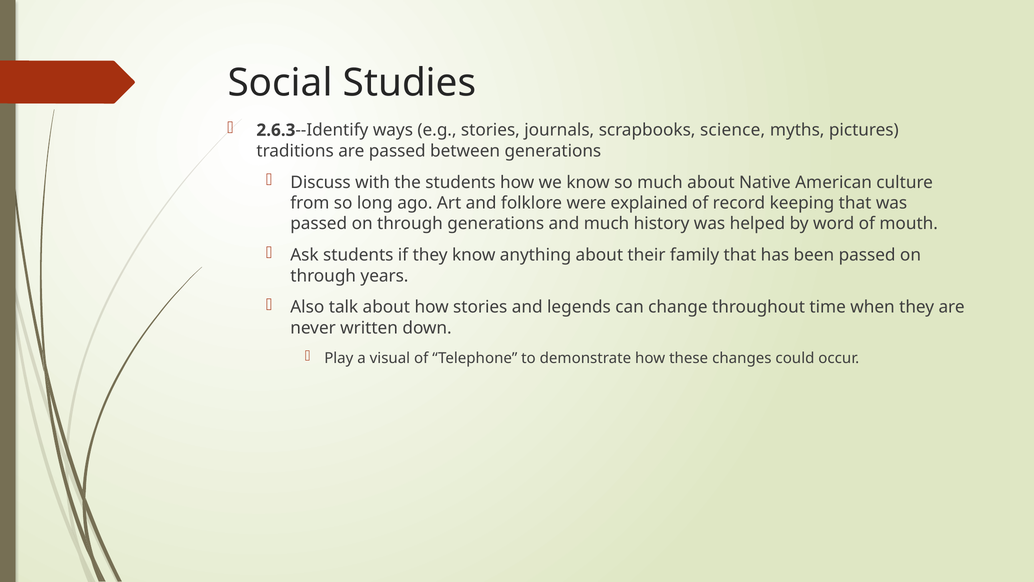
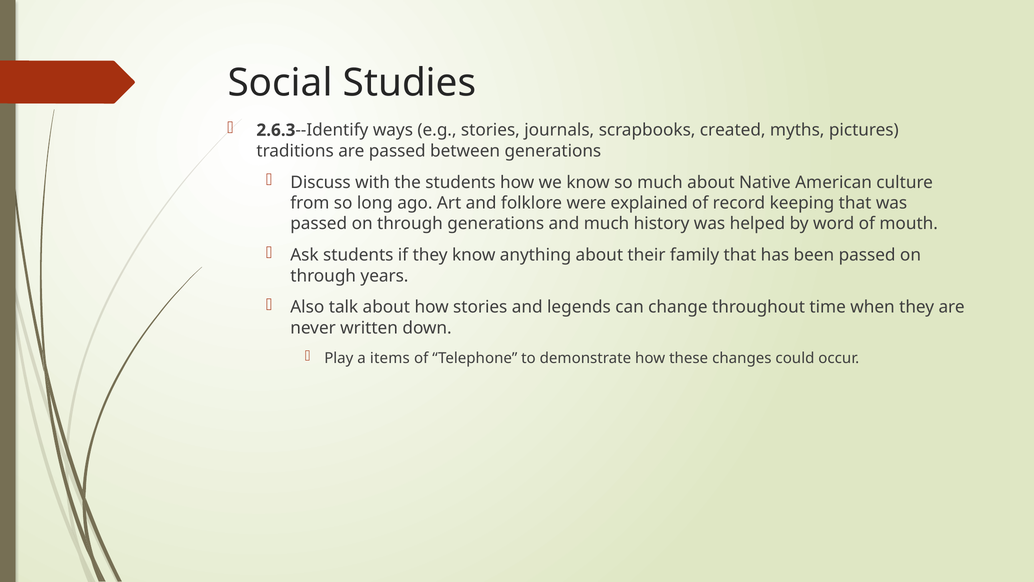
science: science -> created (733, 130)
visual: visual -> items (390, 358)
